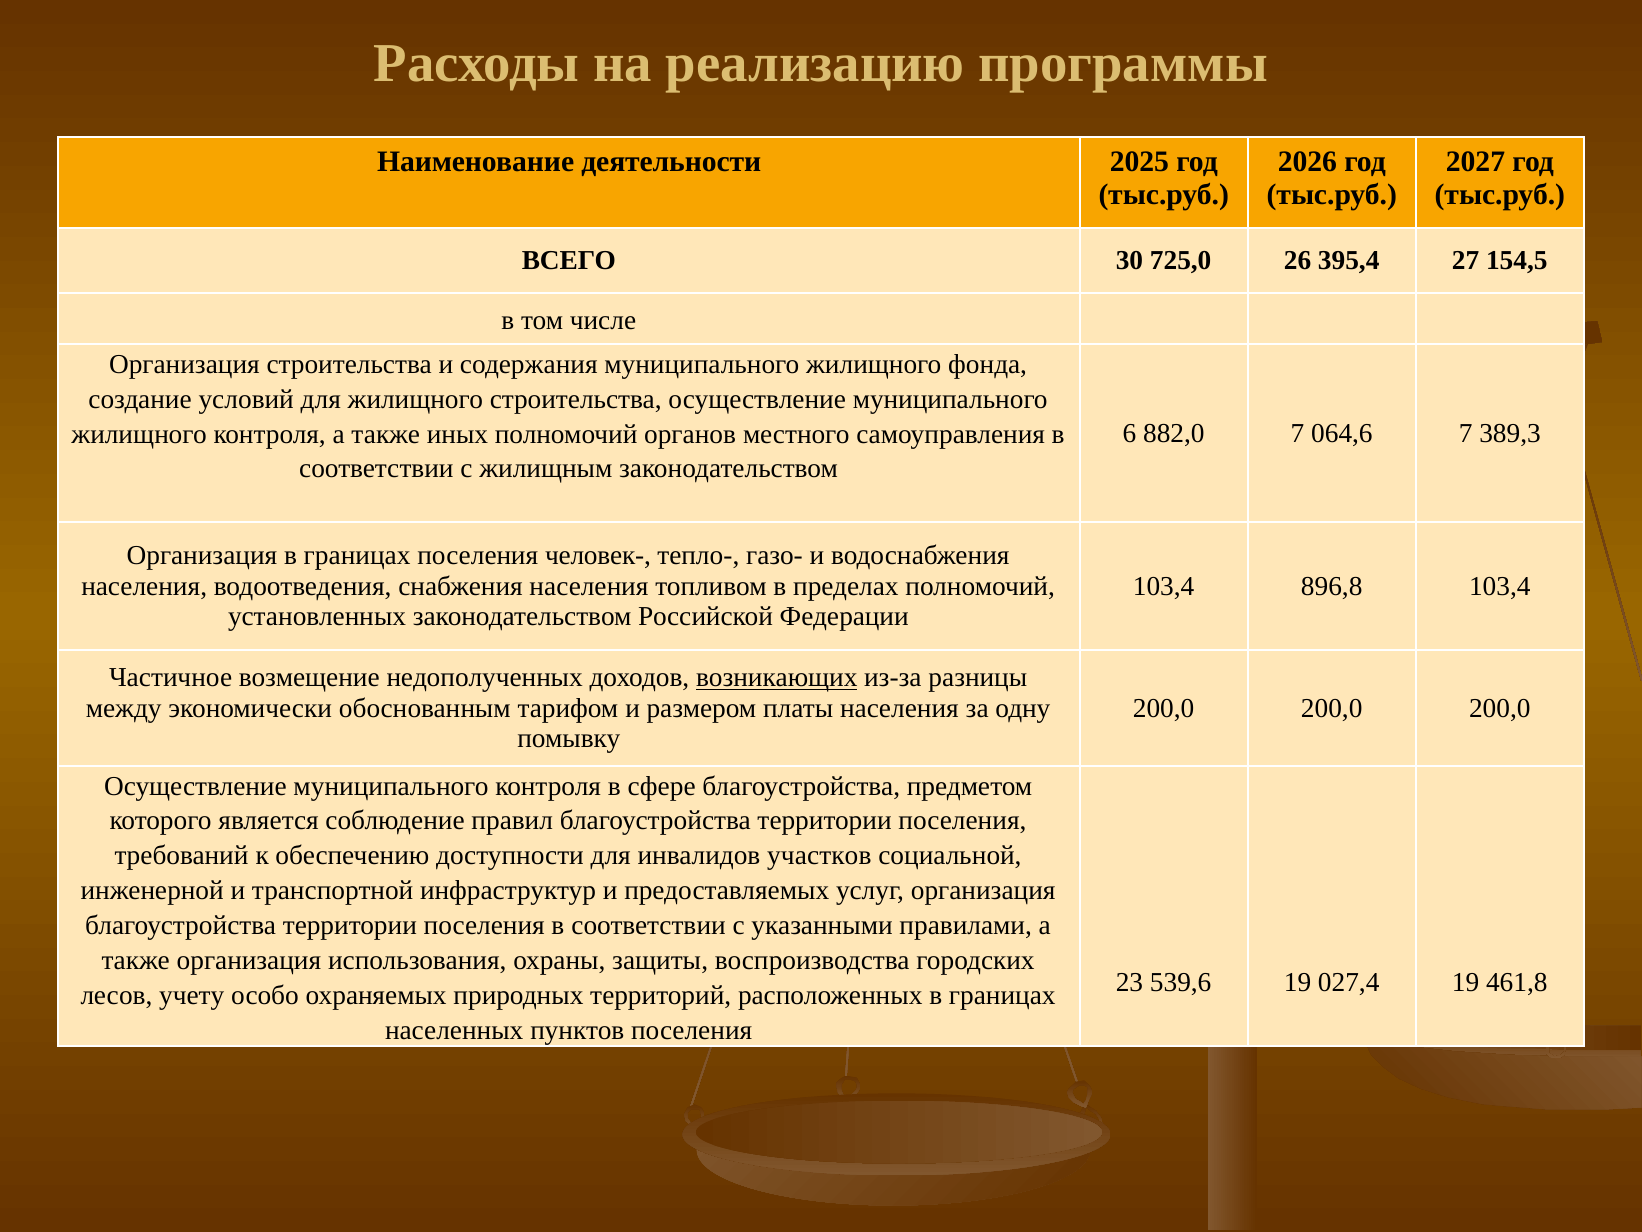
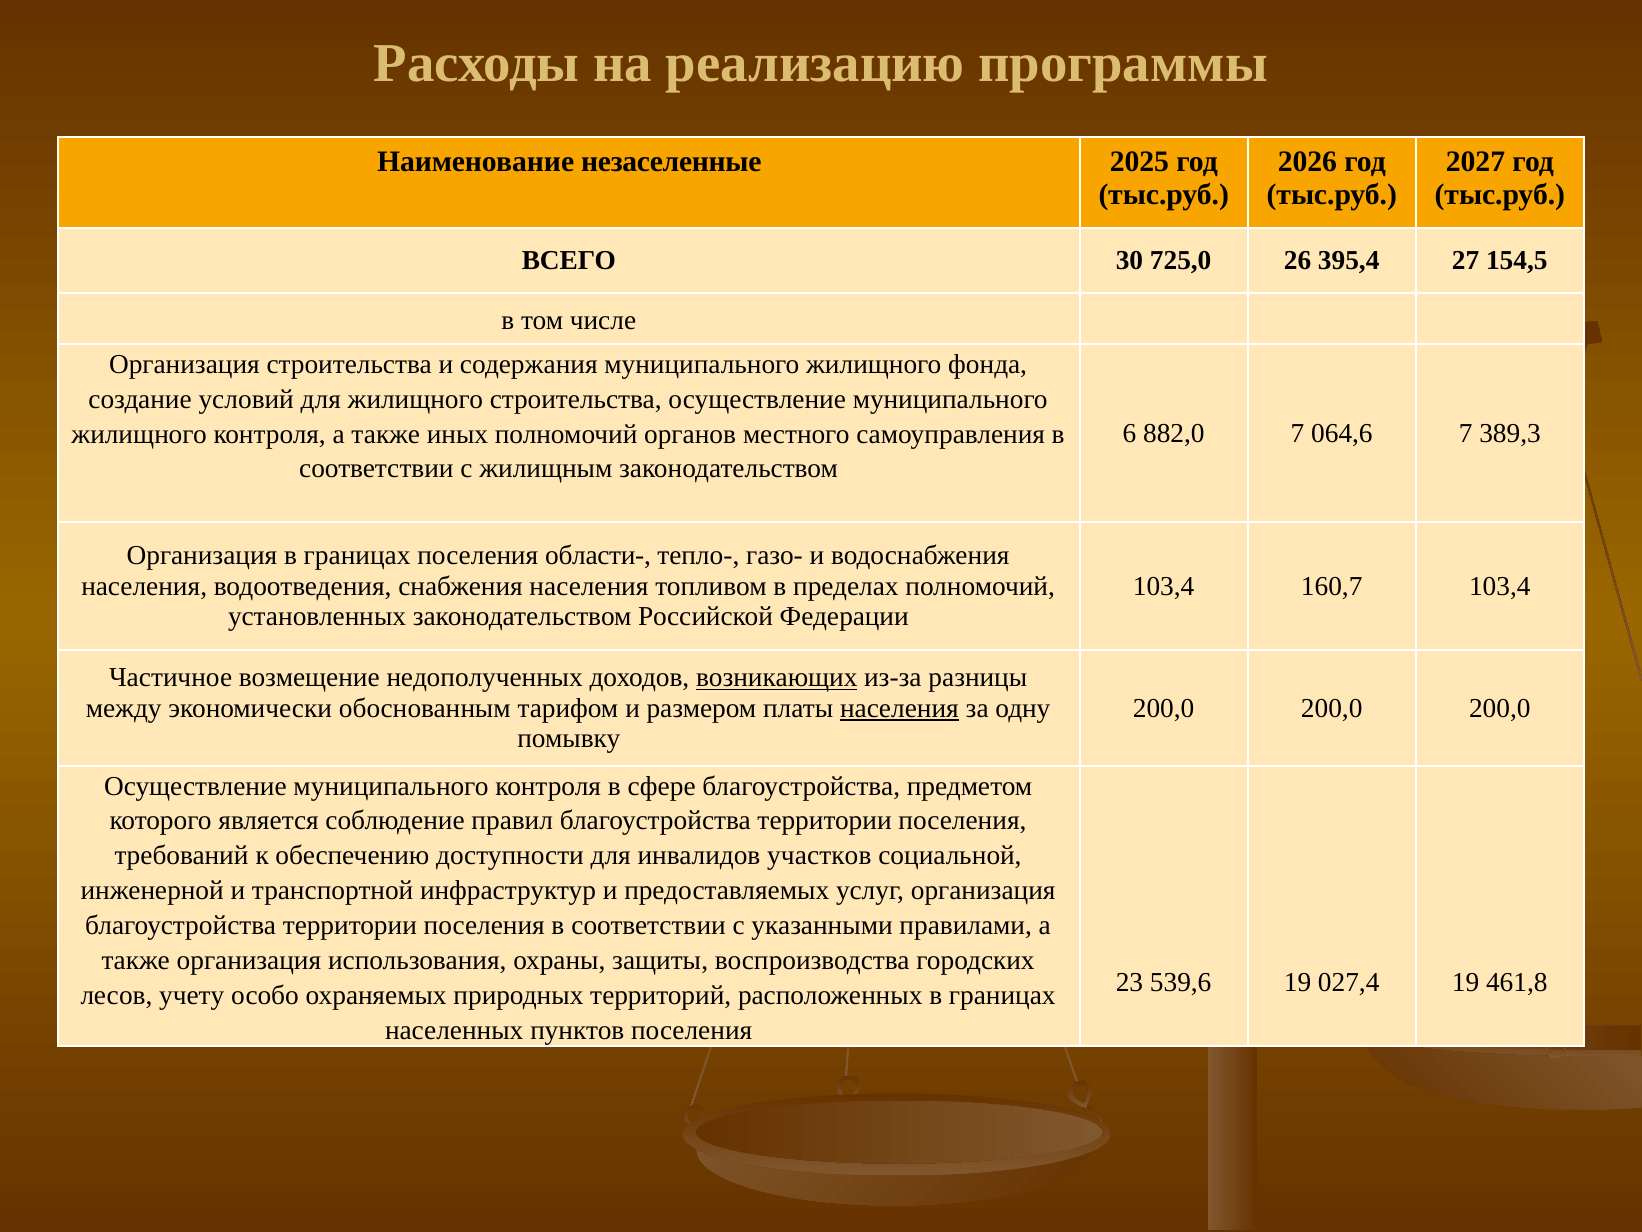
деятельности: деятельности -> незаселенные (671, 162)
человек-: человек- -> области- (598, 556)
896,8: 896,8 -> 160,7 (1332, 586)
населения underline: none -> present (899, 708)
